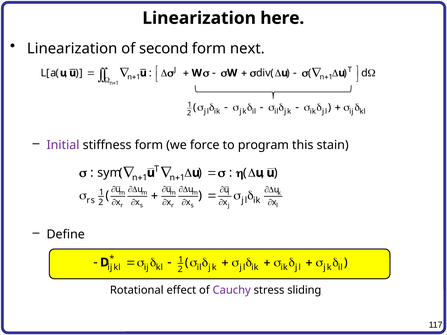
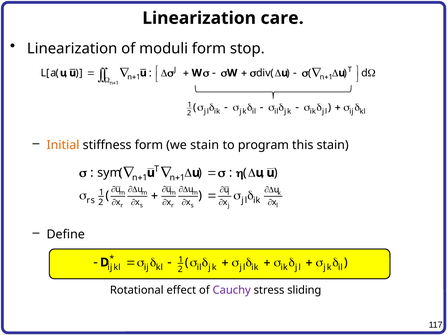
here: here -> care (282, 18)
second: second -> moduli (164, 48)
next: next -> stop (247, 48)
Initial colour: purple -> orange (63, 145)
we force: force -> stain (205, 145)
